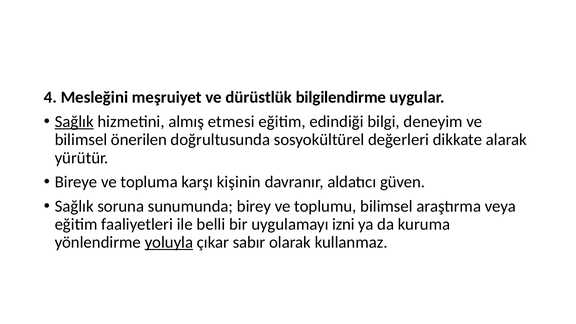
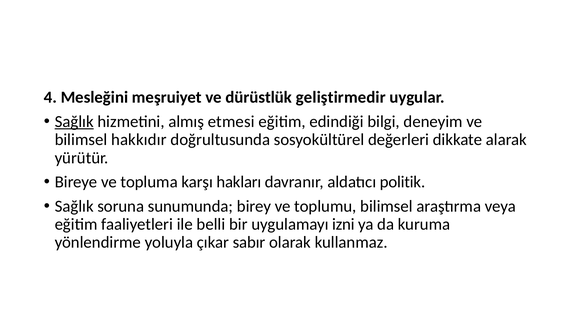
bilgilendirme: bilgilendirme -> geliştirmedir (341, 97)
önerilen: önerilen -> hakkıdır (139, 140)
kişinin: kişinin -> hakları (239, 182)
güven: güven -> politik (403, 182)
yoluyla underline: present -> none (169, 242)
